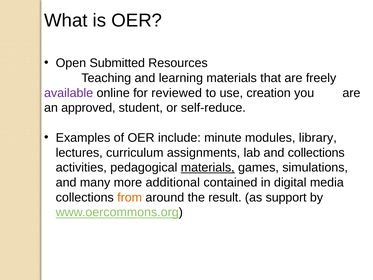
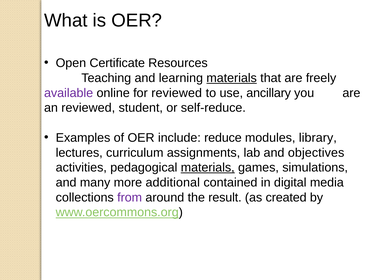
Submitted: Submitted -> Certificate (117, 63)
materials underline: none -> present (232, 78)
creation: creation -> ancillary (269, 93)
an approved: approved -> reviewed (88, 108)
minute: minute -> reduce (223, 138)
and collections: collections -> objectives (316, 153)
from colour: orange -> purple (130, 197)
support: support -> created (286, 197)
